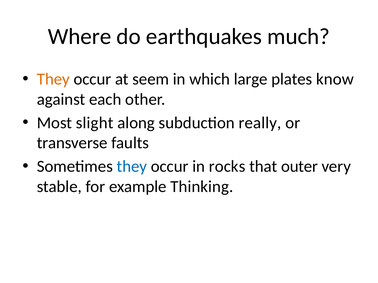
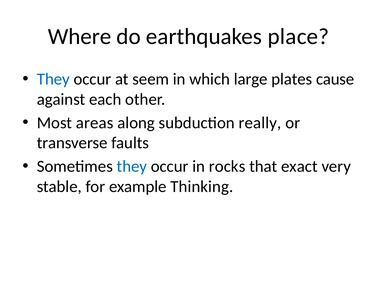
much: much -> place (298, 37)
They colour: orange -> blue (53, 79)
know: know -> cause (335, 79)
slight: slight -> areas (95, 123)
outer: outer -> exact (299, 167)
